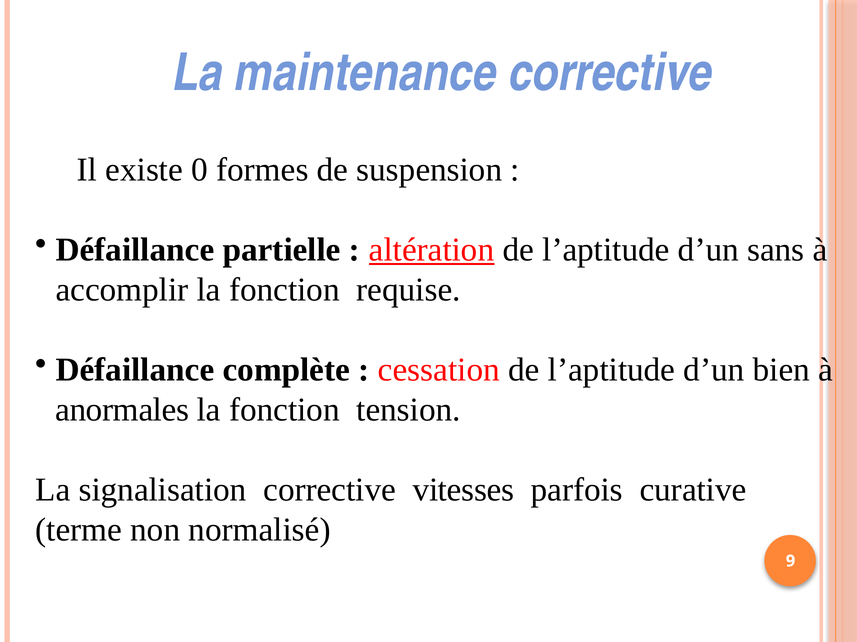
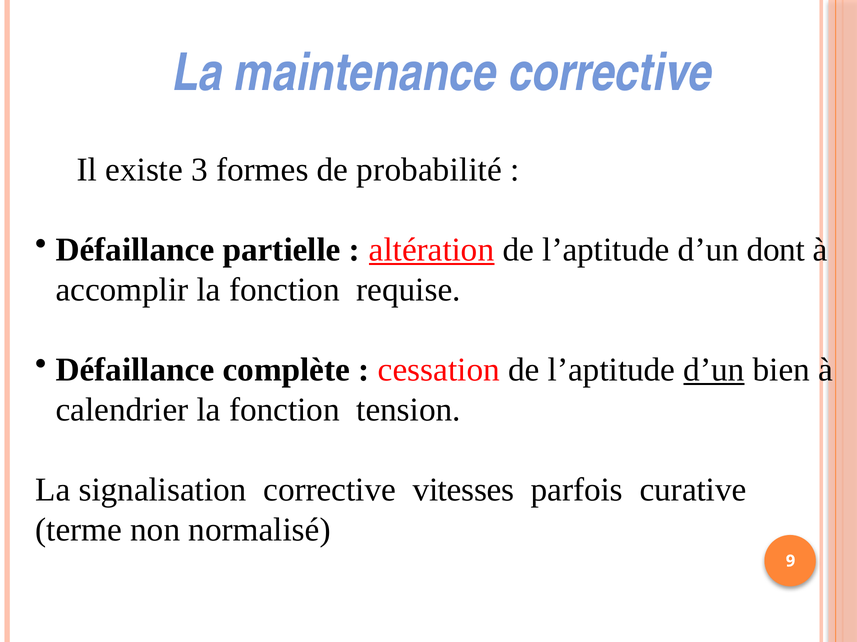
0: 0 -> 3 (200, 170)
suspension: suspension -> probabilité (429, 170)
sans: sans -> dont (776, 250)
d’un underline: none -> present (714, 370)
anormales: anormales -> calendrier (122, 410)
